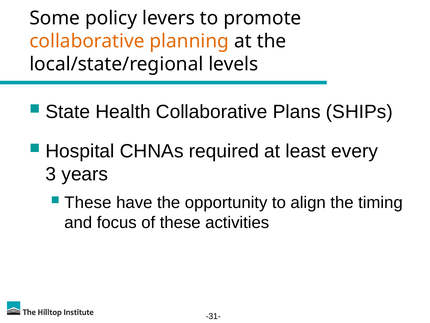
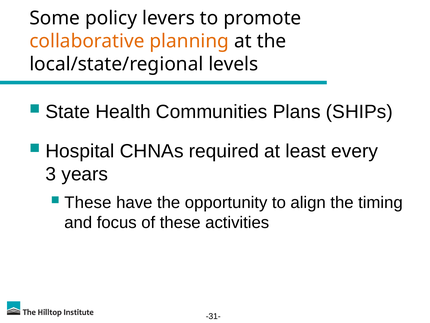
Health Collaborative: Collaborative -> Communities (212, 112)
